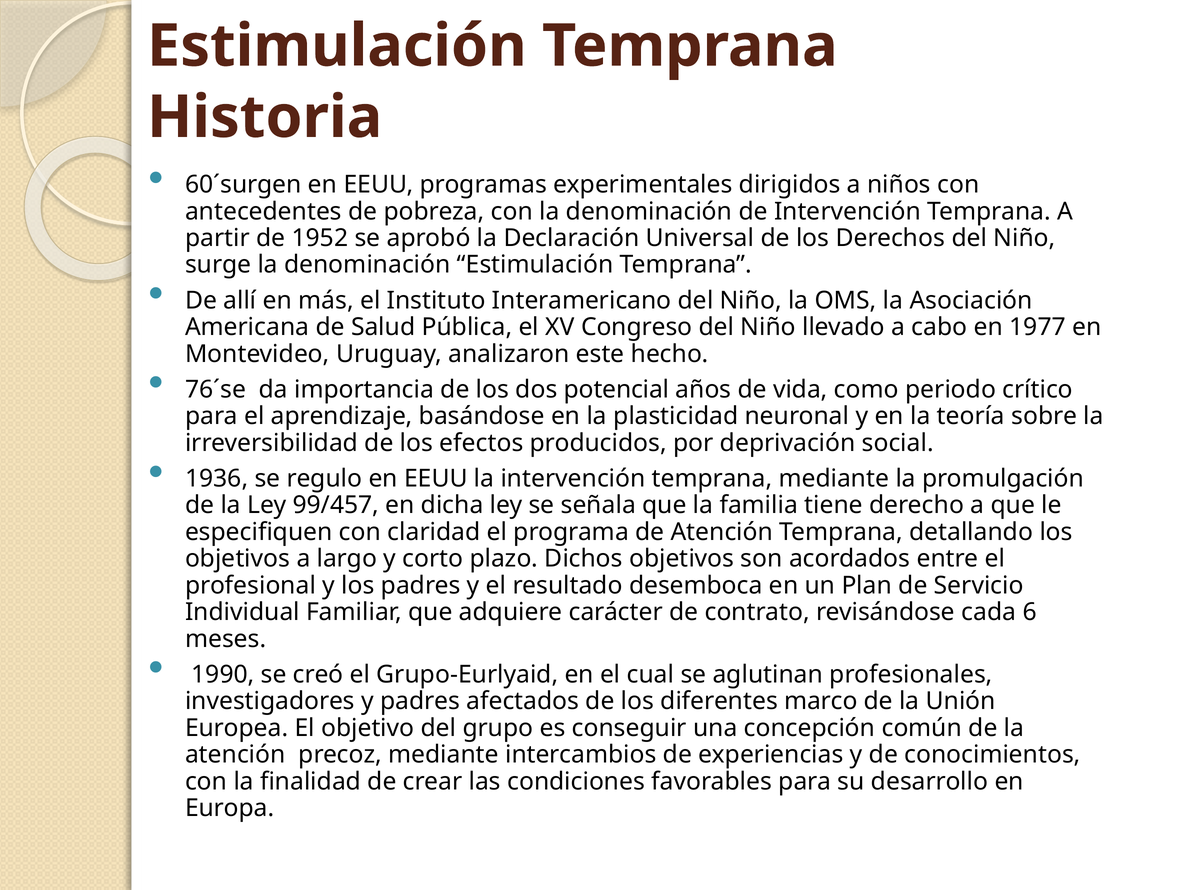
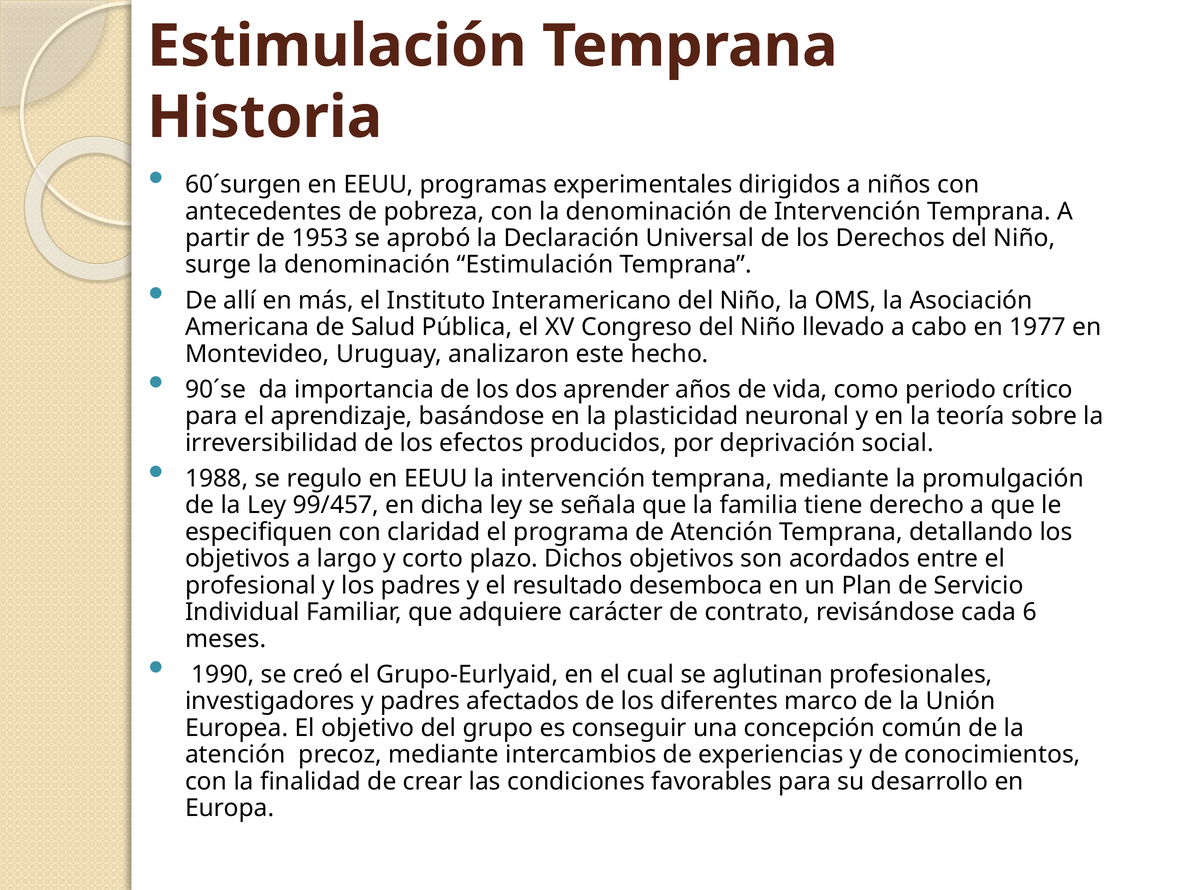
1952: 1952 -> 1953 (320, 238)
76´se: 76´se -> 90´se (216, 389)
potencial: potencial -> aprender (616, 389)
1936: 1936 -> 1988 (217, 478)
